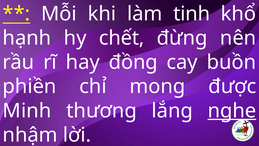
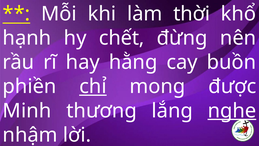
tinh: tinh -> thời (192, 14)
đồng: đồng -> hằng (133, 62)
chỉ underline: none -> present (93, 86)
